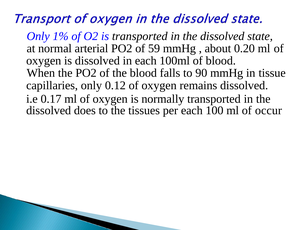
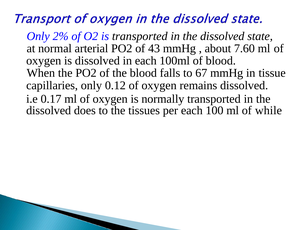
1%: 1% -> 2% (61, 36)
59: 59 -> 43 (154, 49)
0.20: 0.20 -> 7.60 (244, 49)
90: 90 -> 67 (201, 73)
occur: occur -> while (269, 111)
